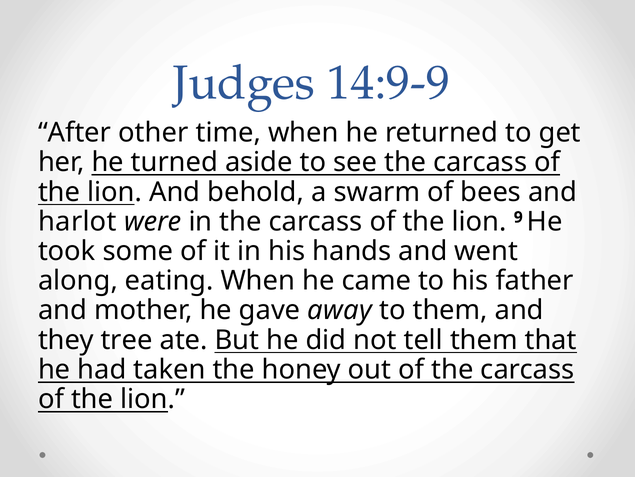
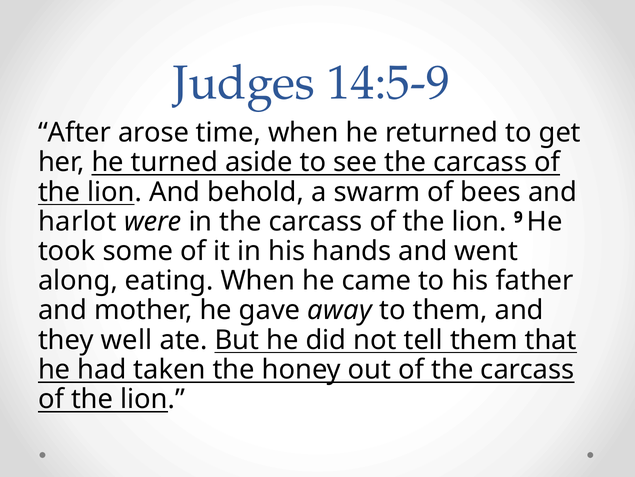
14:9-9: 14:9-9 -> 14:5-9 (388, 83)
other: other -> arose (154, 133)
tree: tree -> well (126, 339)
